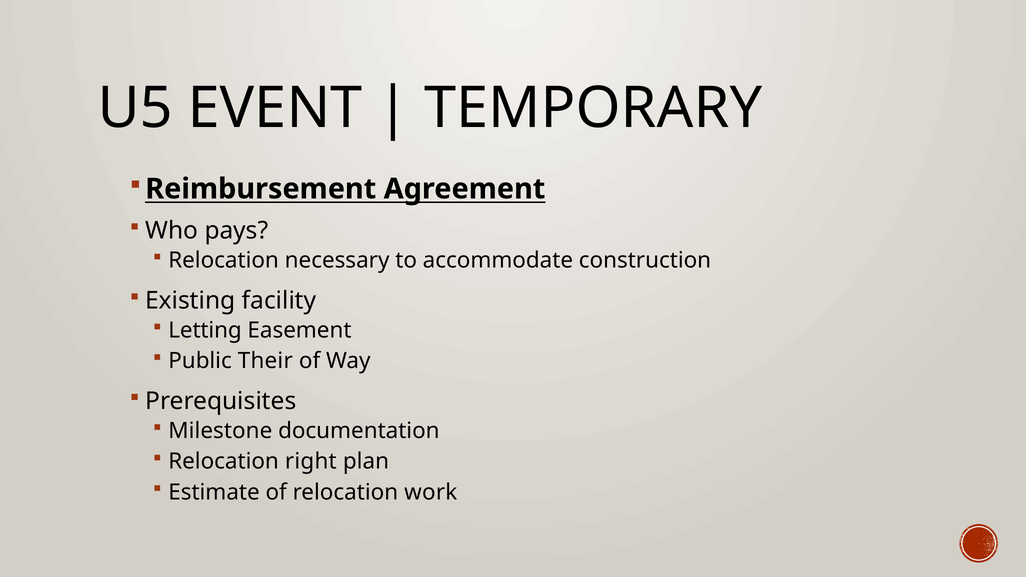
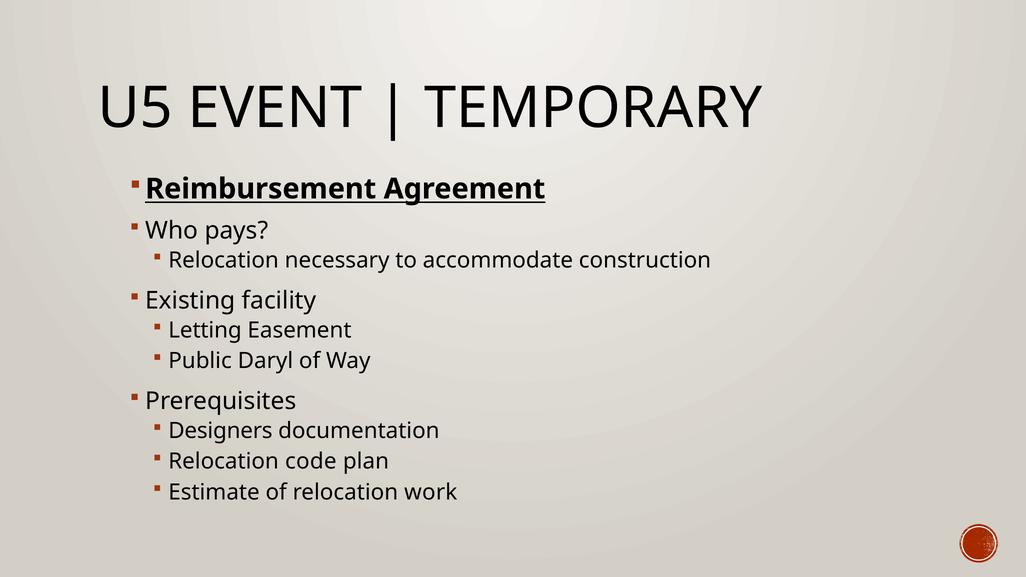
Their: Their -> Daryl (265, 361)
Milestone: Milestone -> Designers (220, 431)
right: right -> code (311, 462)
